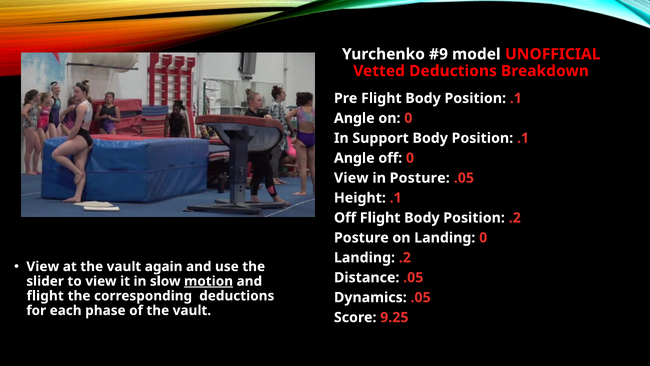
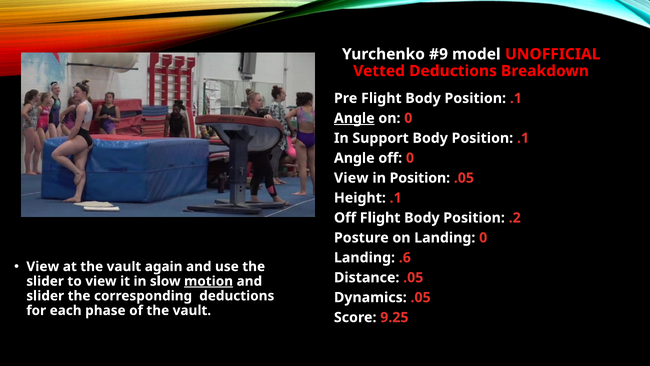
Angle underline: none -> present (354, 118)
in Posture: Posture -> Position (420, 178)
Landing .2: .2 -> .6 (405, 257)
flight: flight -> slider (45, 296)
